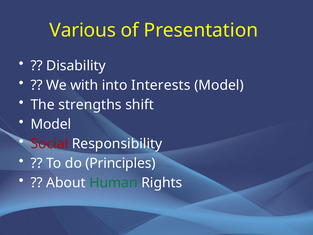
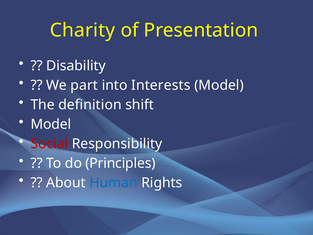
Various: Various -> Charity (83, 30)
with: with -> part (84, 85)
strengths: strengths -> definition (90, 105)
Human colour: green -> blue (113, 183)
